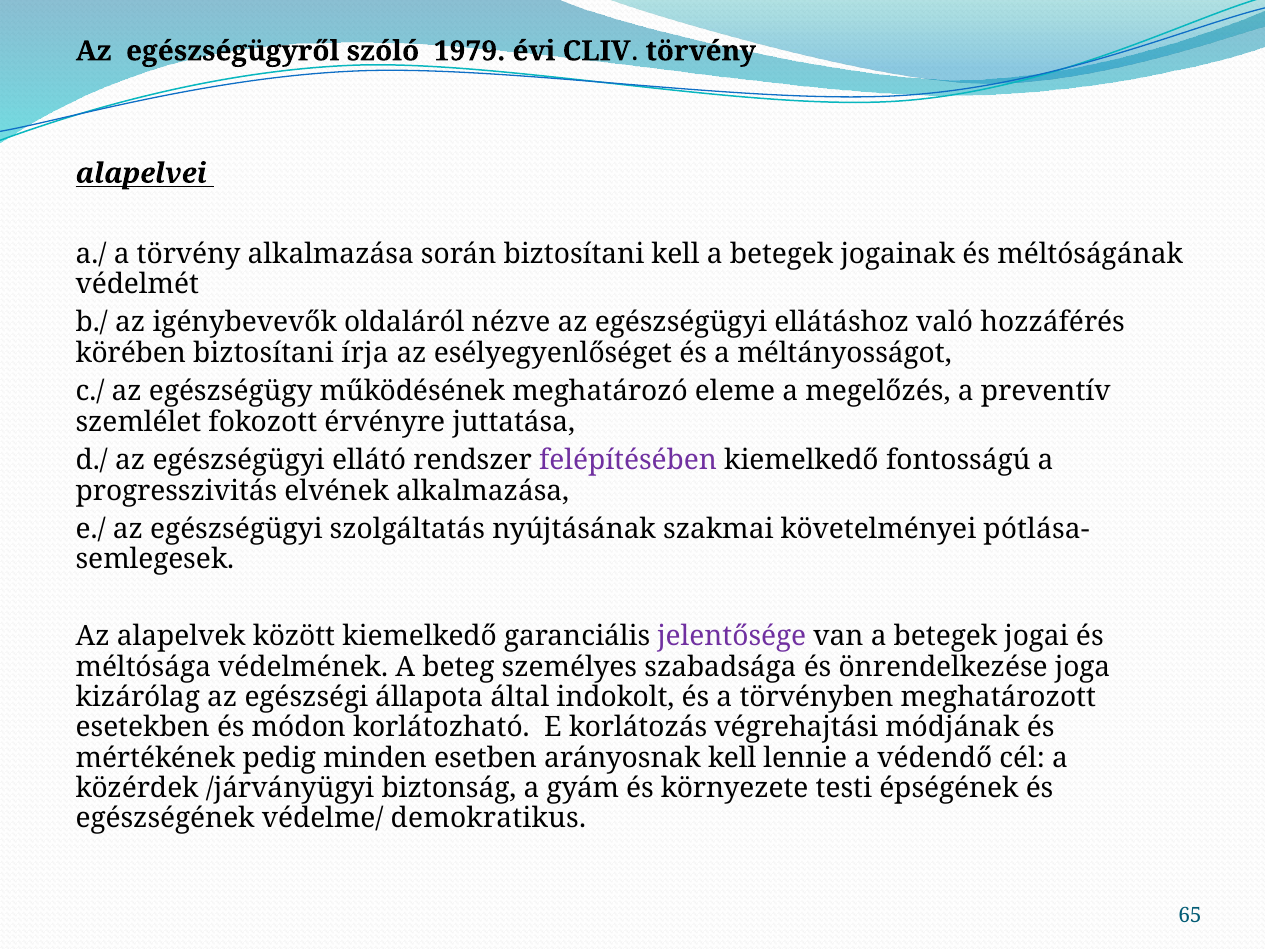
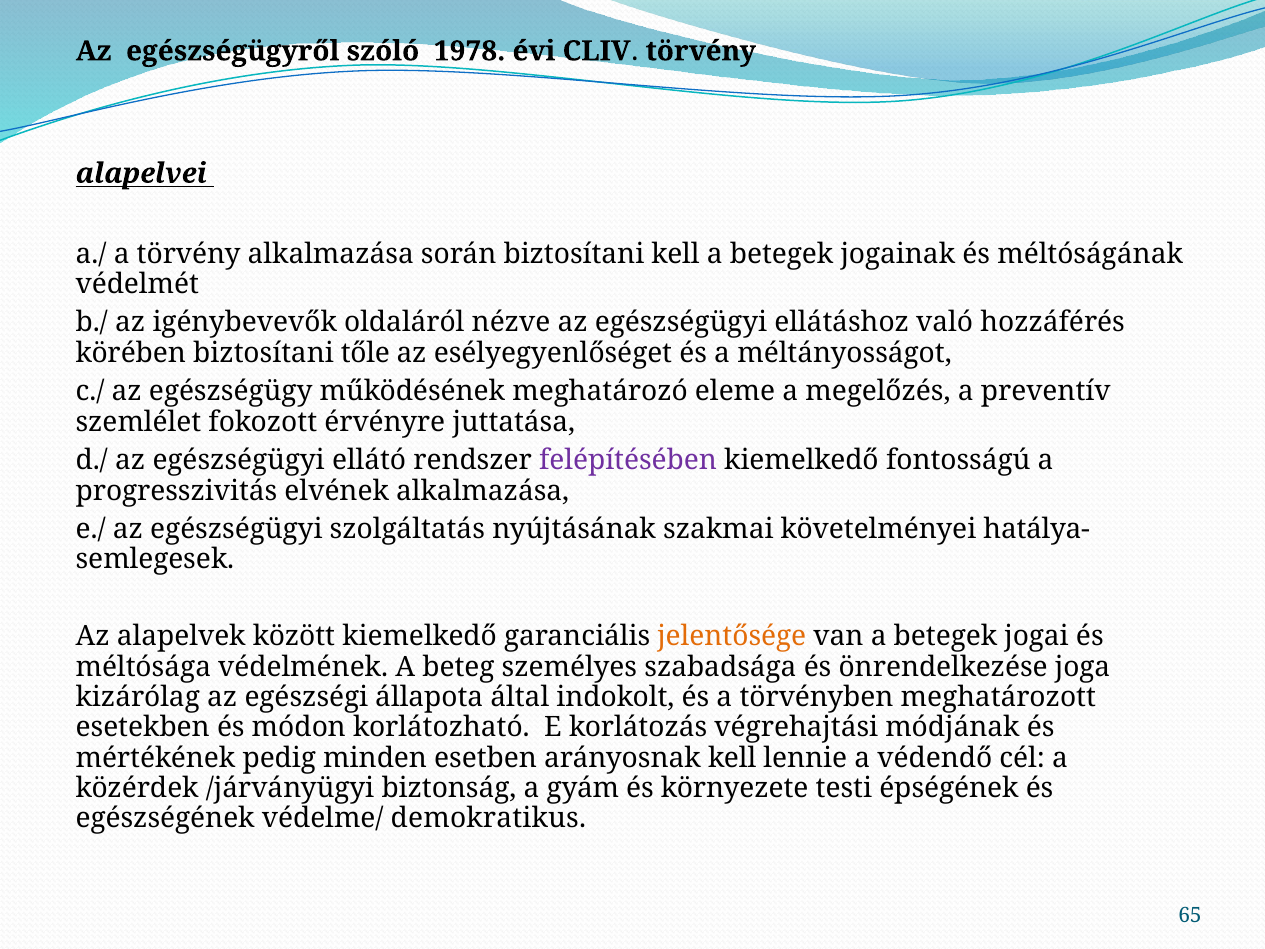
1979: 1979 -> 1978 (470, 51)
írja: írja -> tőle (365, 353)
pótlása-: pótlása- -> hatálya- (1037, 529)
jelentősége colour: purple -> orange (732, 636)
